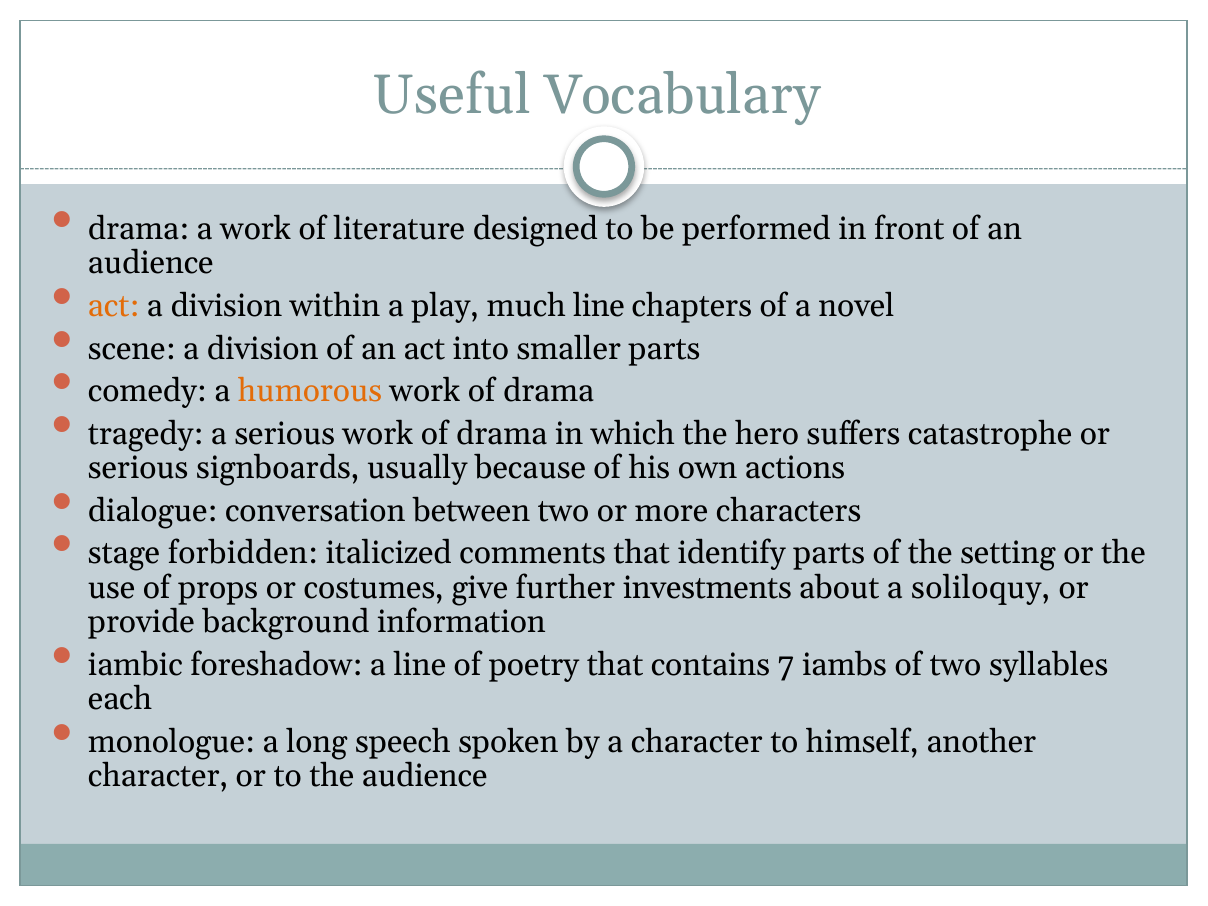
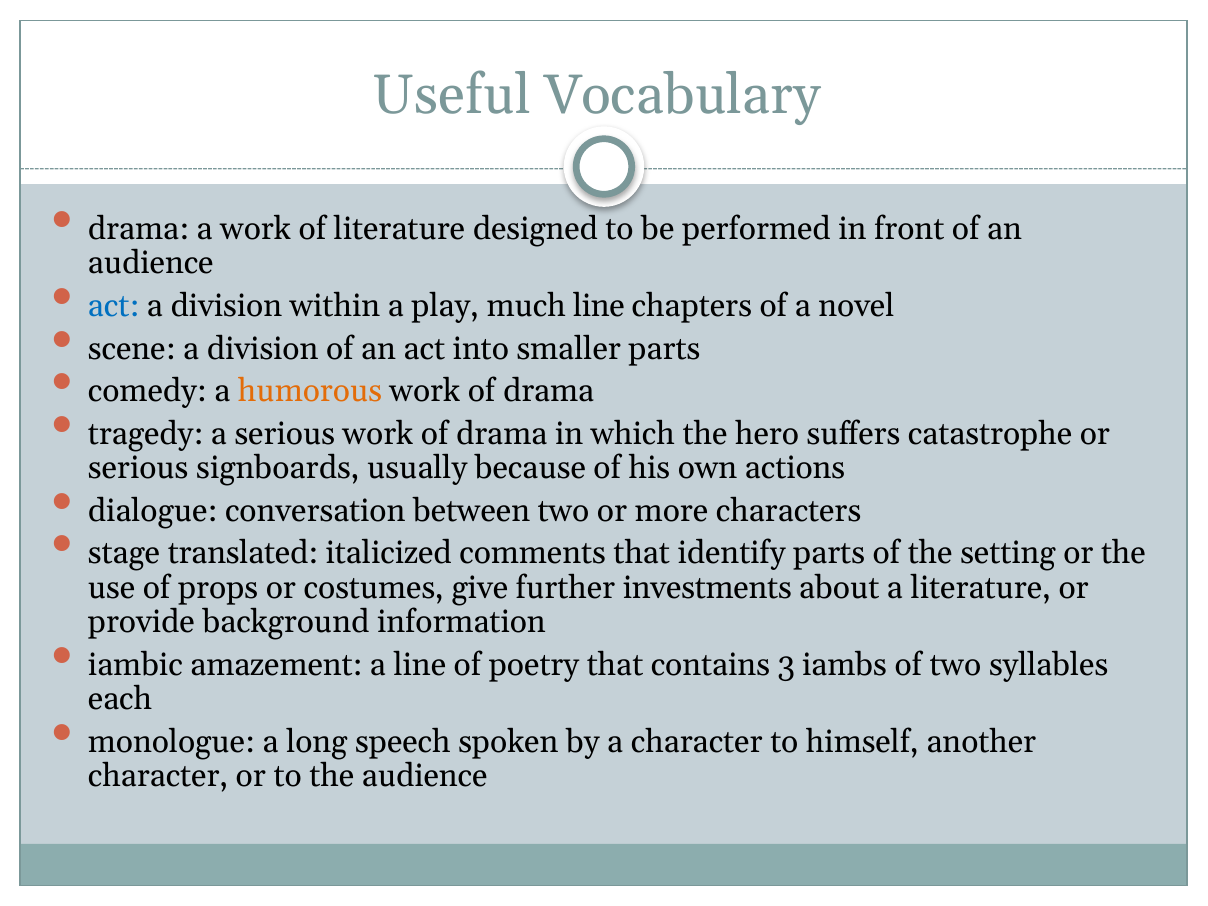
act colour: orange -> blue (114, 306)
forbidden: forbidden -> translated (243, 553)
a soliloquy: soliloquy -> literature (981, 588)
foreshadow: foreshadow -> amazement (276, 665)
7: 7 -> 3 (786, 665)
